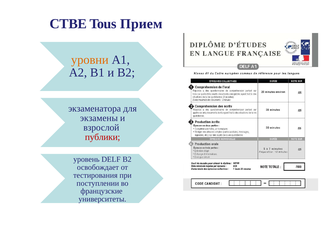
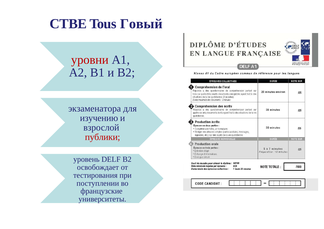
Прием: Прием -> Говый (141, 24)
уровни colour: orange -> red (90, 60)
экзамены: экзамены -> изучению (99, 118)
